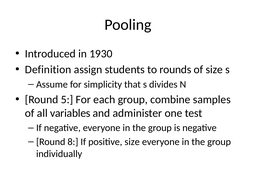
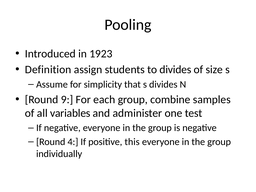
1930: 1930 -> 1923 (101, 54)
to rounds: rounds -> divides (175, 70)
5: 5 -> 9 (67, 100)
8: 8 -> 4 (73, 142)
positive size: size -> this (132, 142)
